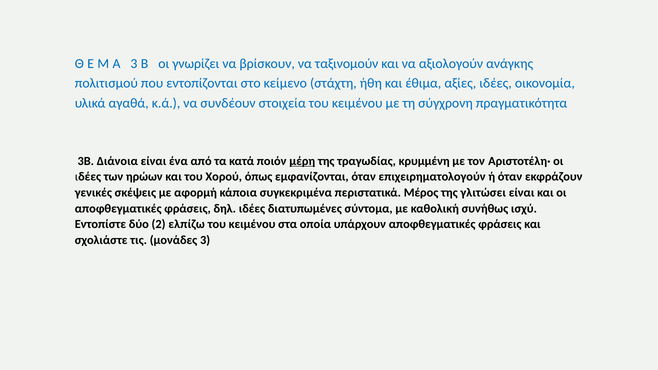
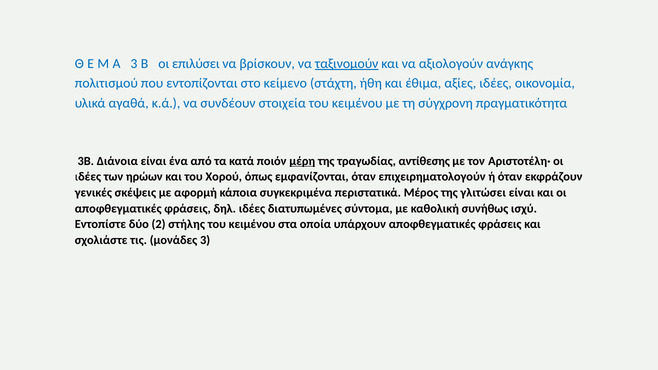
γνωρίζει: γνωρίζει -> επιλύσει (196, 64)
ταξινομούν underline: none -> present (347, 64)
κρυμμένη: κρυμμένη -> αντίθεσης (424, 161)
ελπίζω: ελπίζω -> στήλης (187, 224)
